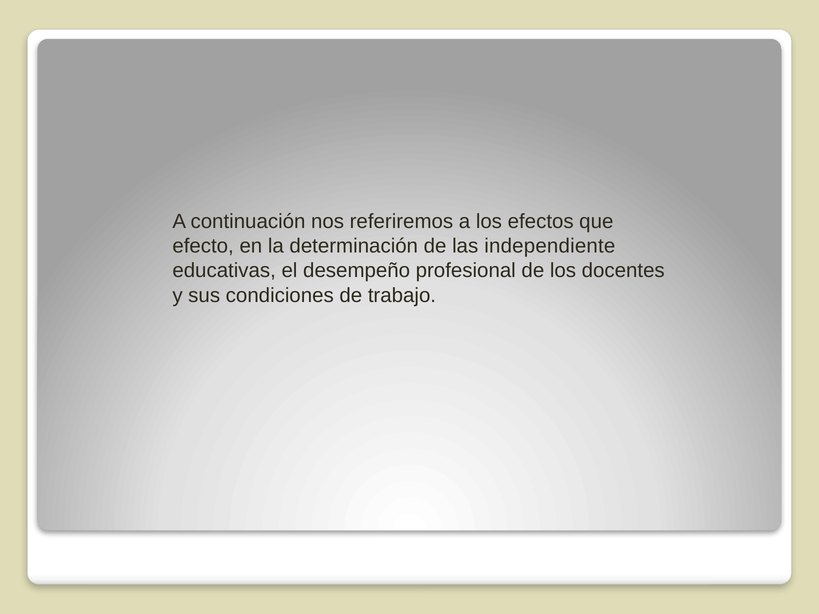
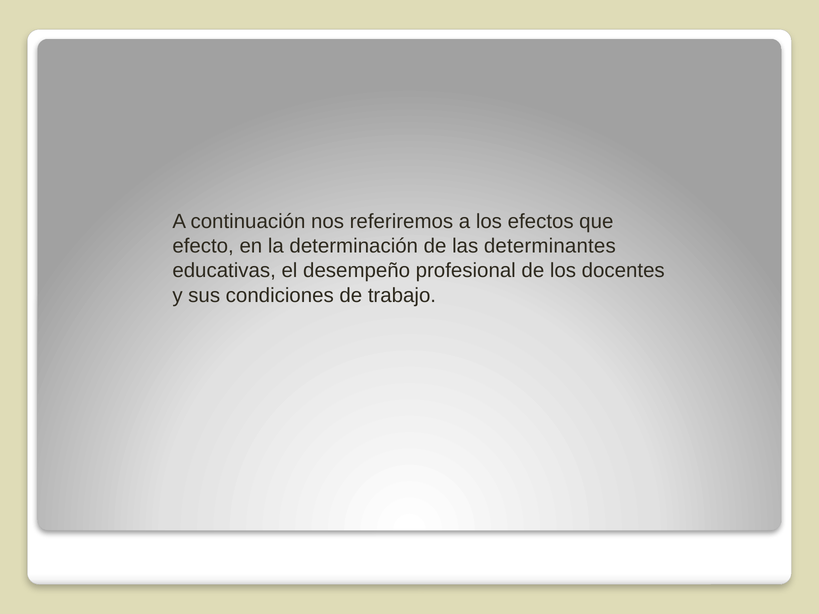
independiente: independiente -> determinantes (550, 246)
